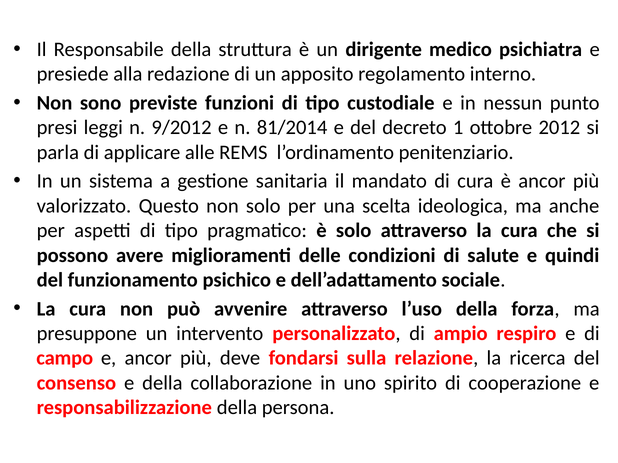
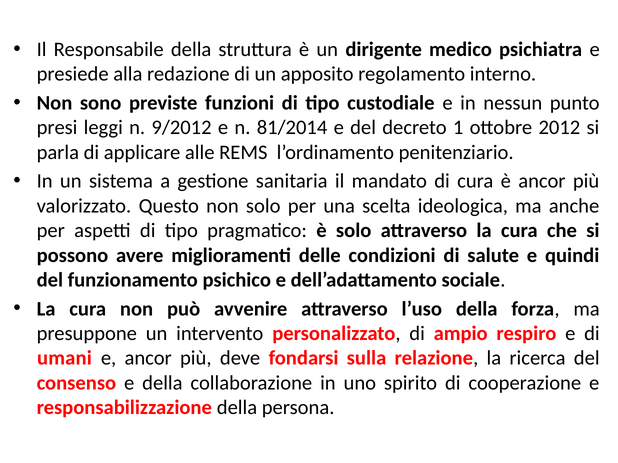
campo: campo -> umani (64, 359)
